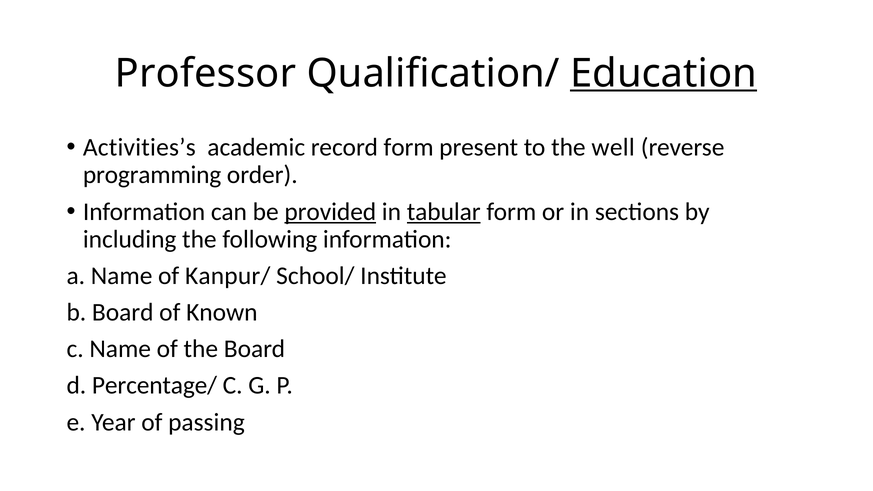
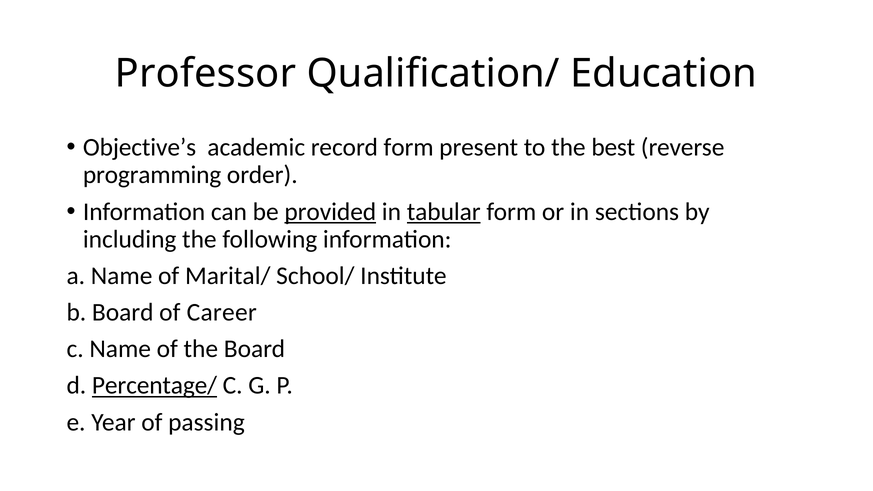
Education underline: present -> none (664, 73)
Activities’s: Activities’s -> Objective’s (140, 148)
well: well -> best (613, 148)
Kanpur/: Kanpur/ -> Marital/ (228, 276)
Known: Known -> Career (222, 312)
Percentage/ underline: none -> present (154, 386)
